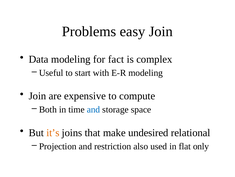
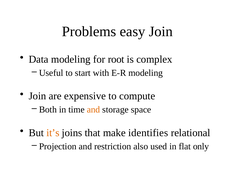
fact: fact -> root (116, 59)
and colour: blue -> orange (93, 109)
undesired: undesired -> identifies (148, 132)
